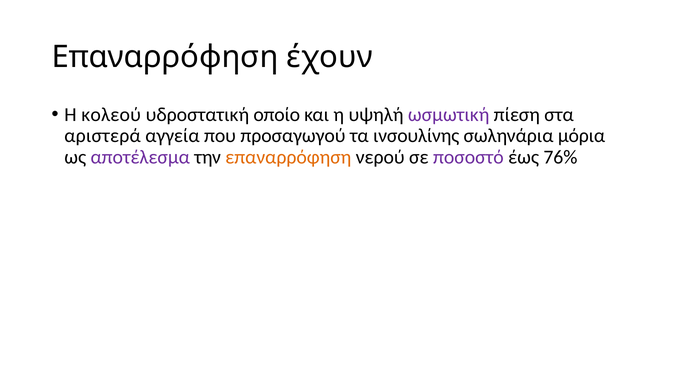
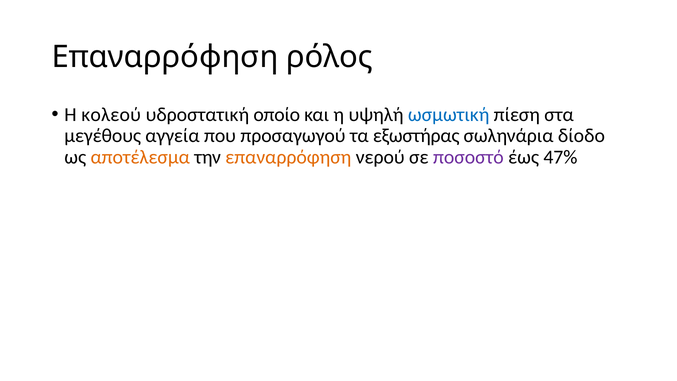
έχουν: έχουν -> ρόλος (330, 57)
ωσμωτική colour: purple -> blue (449, 114)
αριστερά: αριστερά -> μεγέθους (103, 136)
ινσουλίνης: ινσουλίνης -> εξωστήρας (416, 136)
μόρια: μόρια -> δίοδο (581, 136)
αποτέλεσμα colour: purple -> orange (140, 157)
76%: 76% -> 47% (560, 157)
